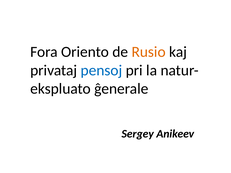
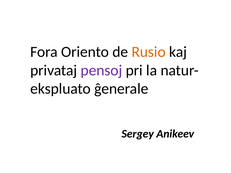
pensoj colour: blue -> purple (101, 70)
